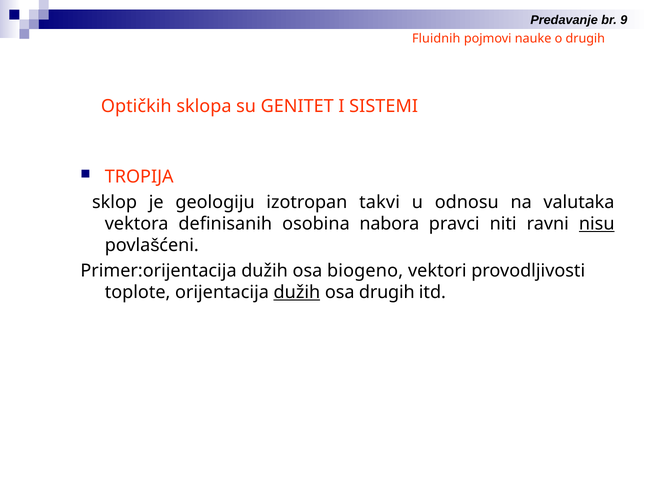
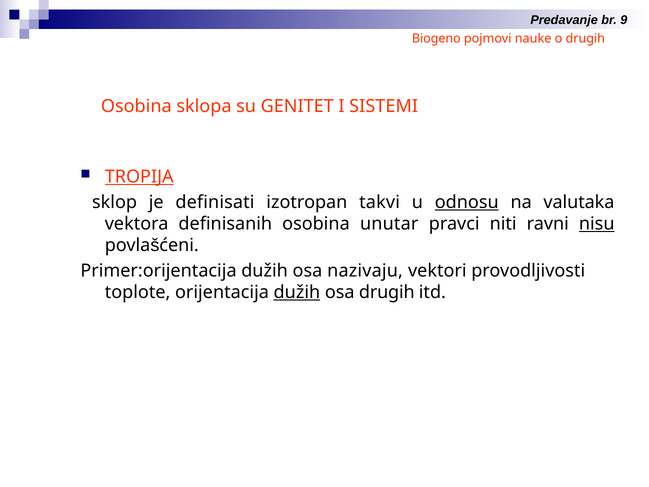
Fluidnih: Fluidnih -> Biogeno (436, 39)
Optičkih: Optičkih -> Osobina (136, 106)
TROPIJA underline: none -> present (139, 177)
geologiju: geologiju -> definisati (215, 202)
odnosu underline: none -> present (467, 202)
nabora: nabora -> unutar (389, 224)
biogeno: biogeno -> nazivaju (365, 271)
